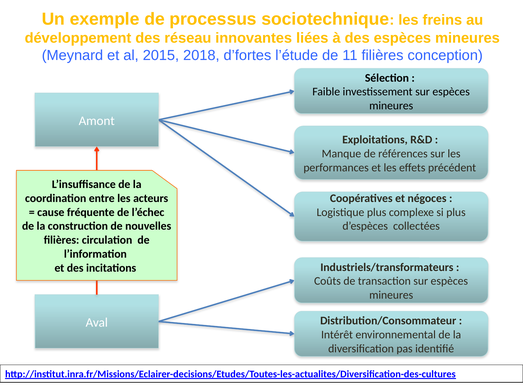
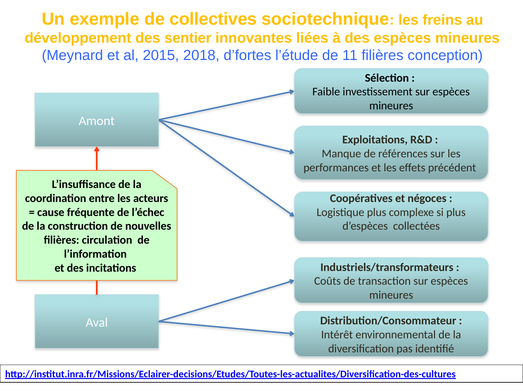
processus: processus -> collectives (213, 19)
réseau: réseau -> sentier (188, 38)
